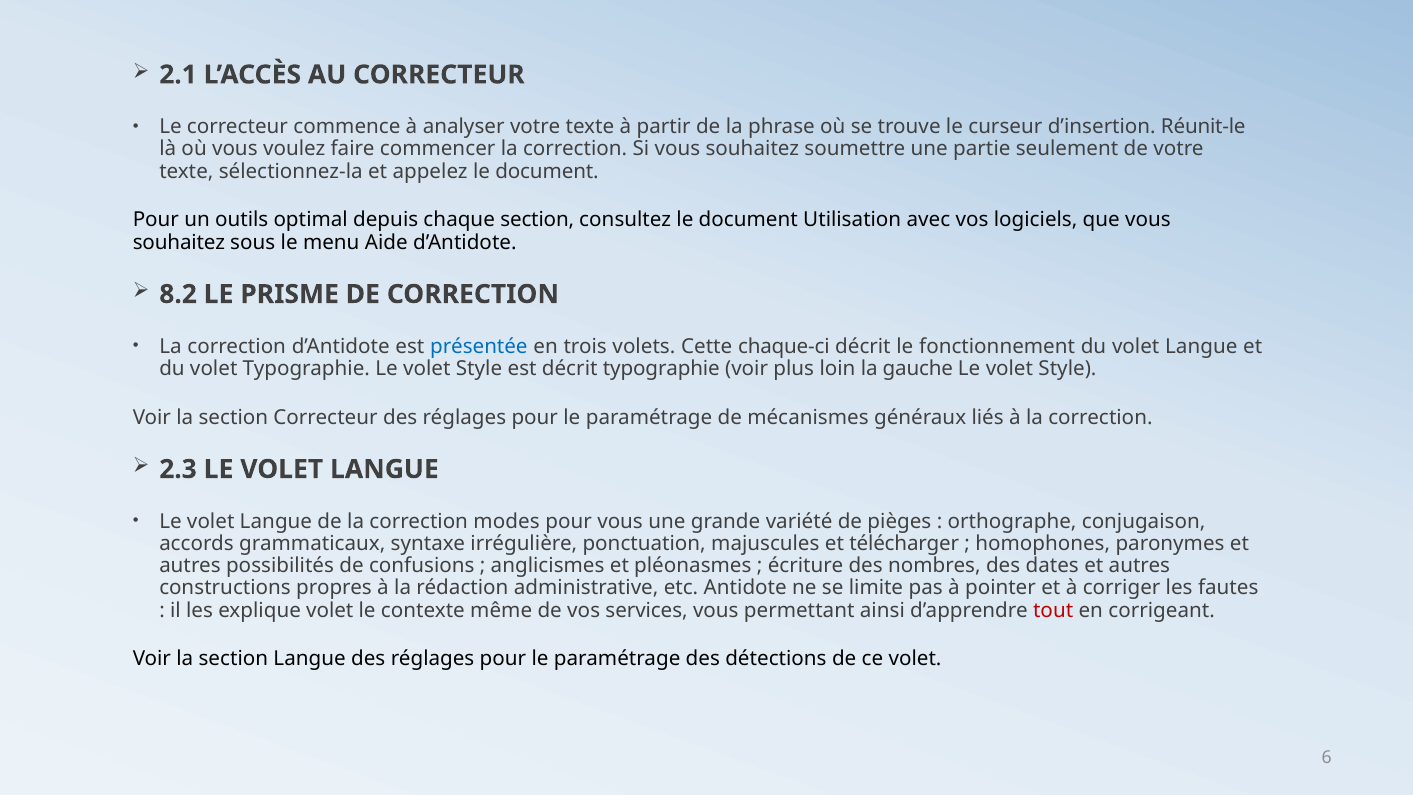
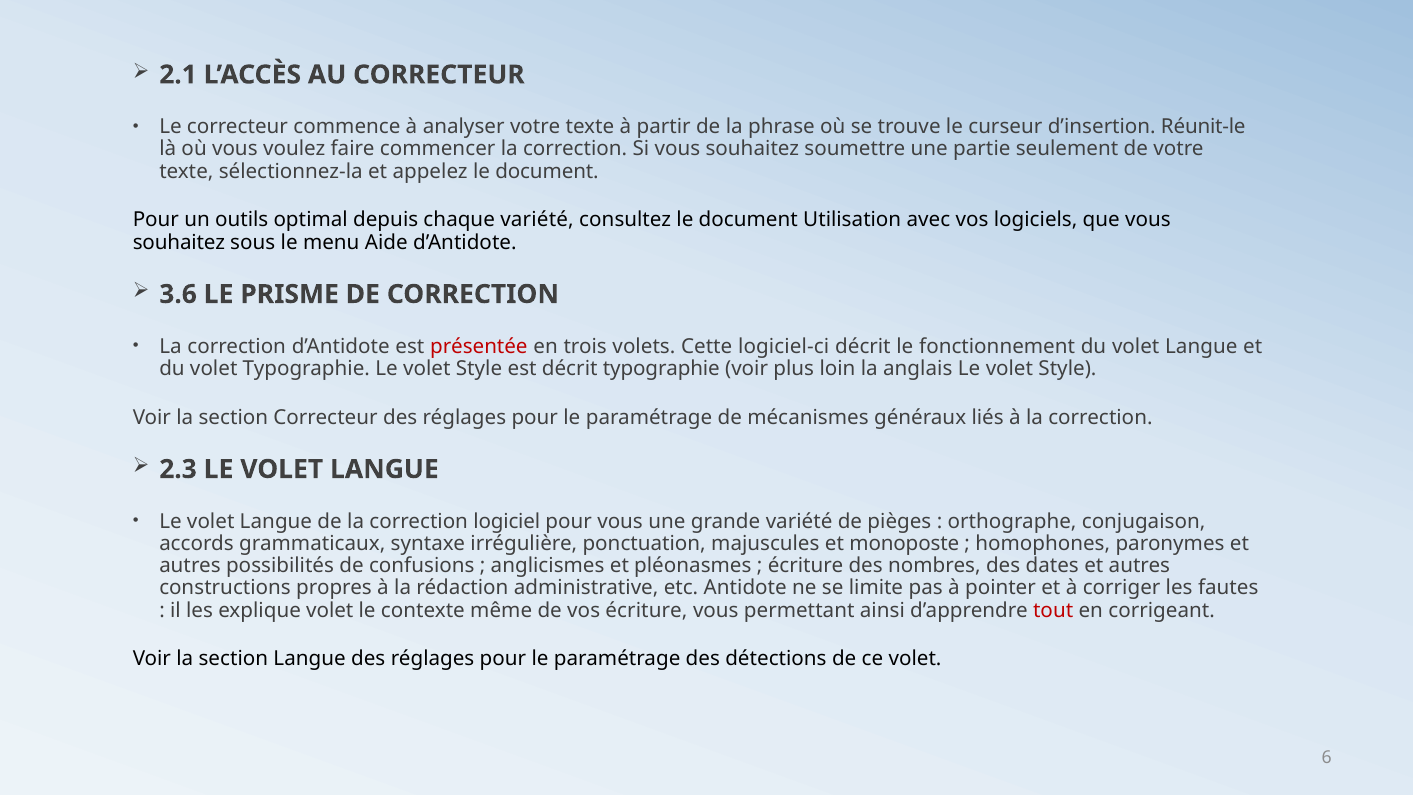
chaque section: section -> variété (537, 220)
8.2: 8.2 -> 3.6 (178, 294)
présentée colour: blue -> red (479, 346)
chaque-ci: chaque-ci -> logiciel-ci (784, 346)
gauche: gauche -> anglais (918, 369)
modes: modes -> logiciel (507, 521)
télécharger: télécharger -> monoposte (904, 544)
vos services: services -> écriture (646, 610)
